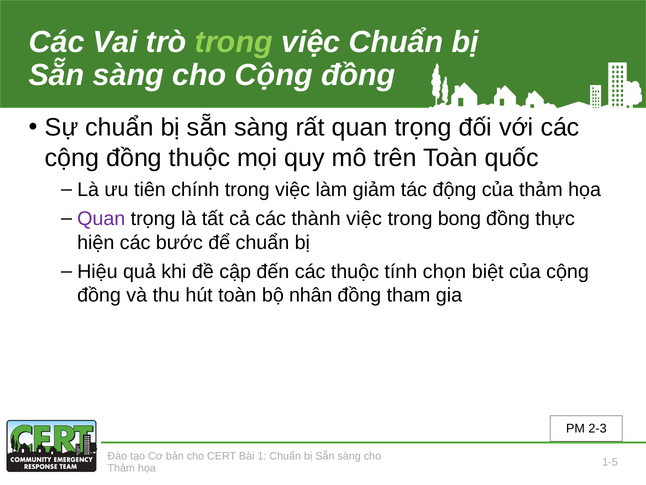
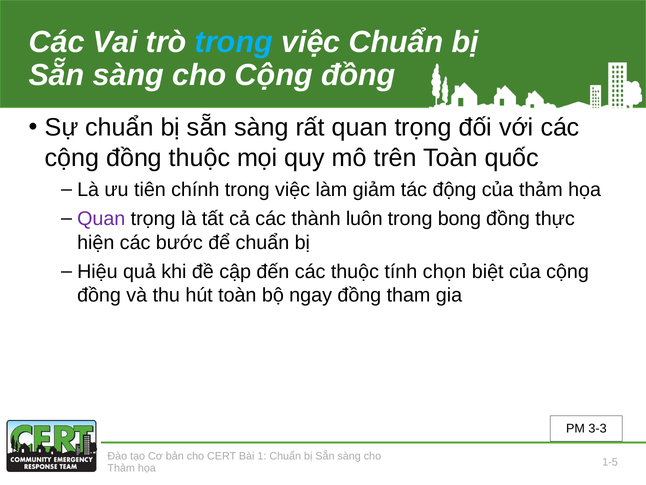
trong colour: light green -> light blue (234, 42)
thành việc: việc -> luôn (364, 219)
nhân: nhân -> ngay (311, 295)
2-3: 2-3 -> 3-3 (598, 428)
